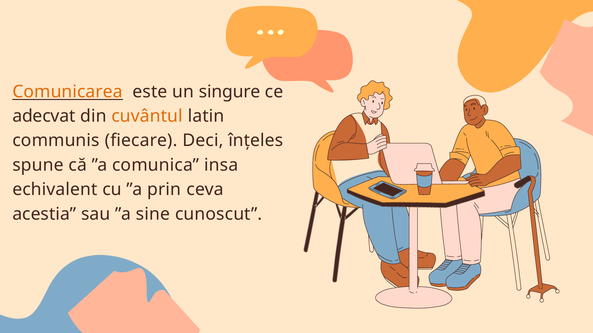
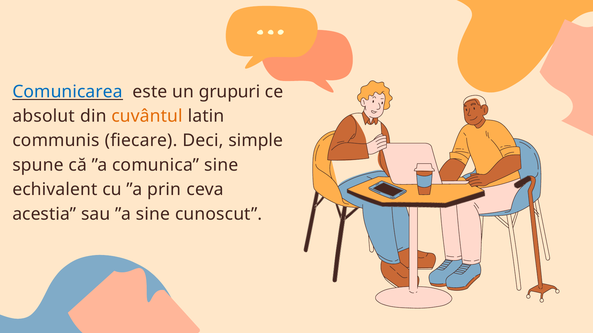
Comunicarea colour: orange -> blue (68, 92)
singure: singure -> grupuri (230, 92)
adecvat: adecvat -> absolut (44, 116)
înțeles: înțeles -> simple (256, 141)
comunica insa: insa -> sine (221, 165)
